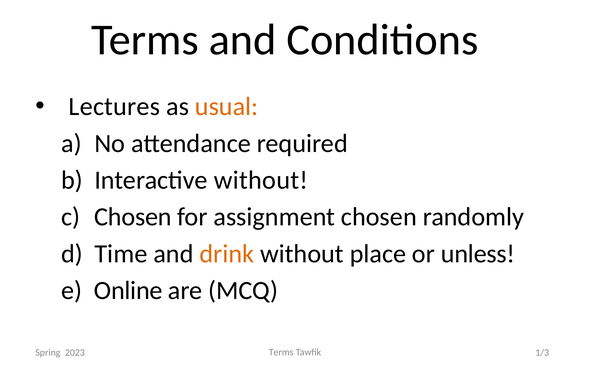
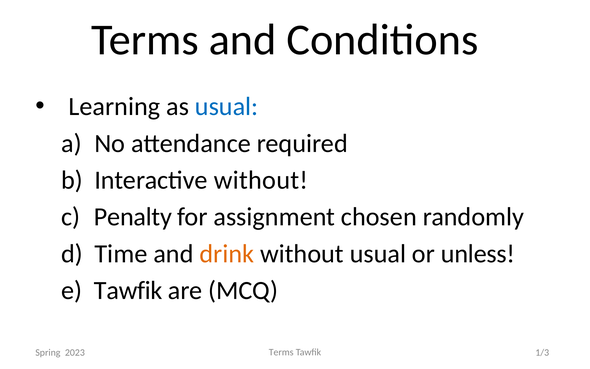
Lectures: Lectures -> Learning (114, 107)
usual colour: orange -> blue (227, 107)
Chosen: Chosen -> Penalty (133, 217)
without place: place -> usual (378, 254)
Online: Online -> Tawfik (128, 290)
